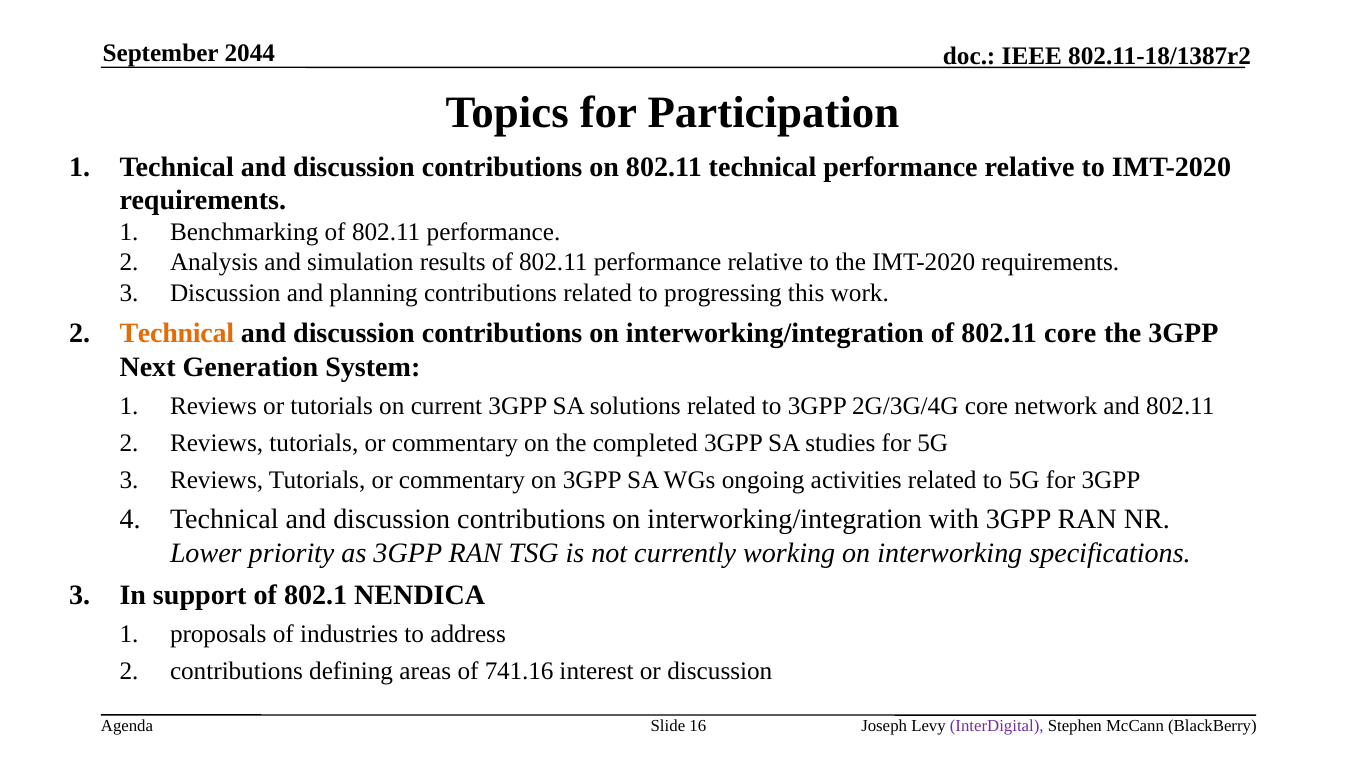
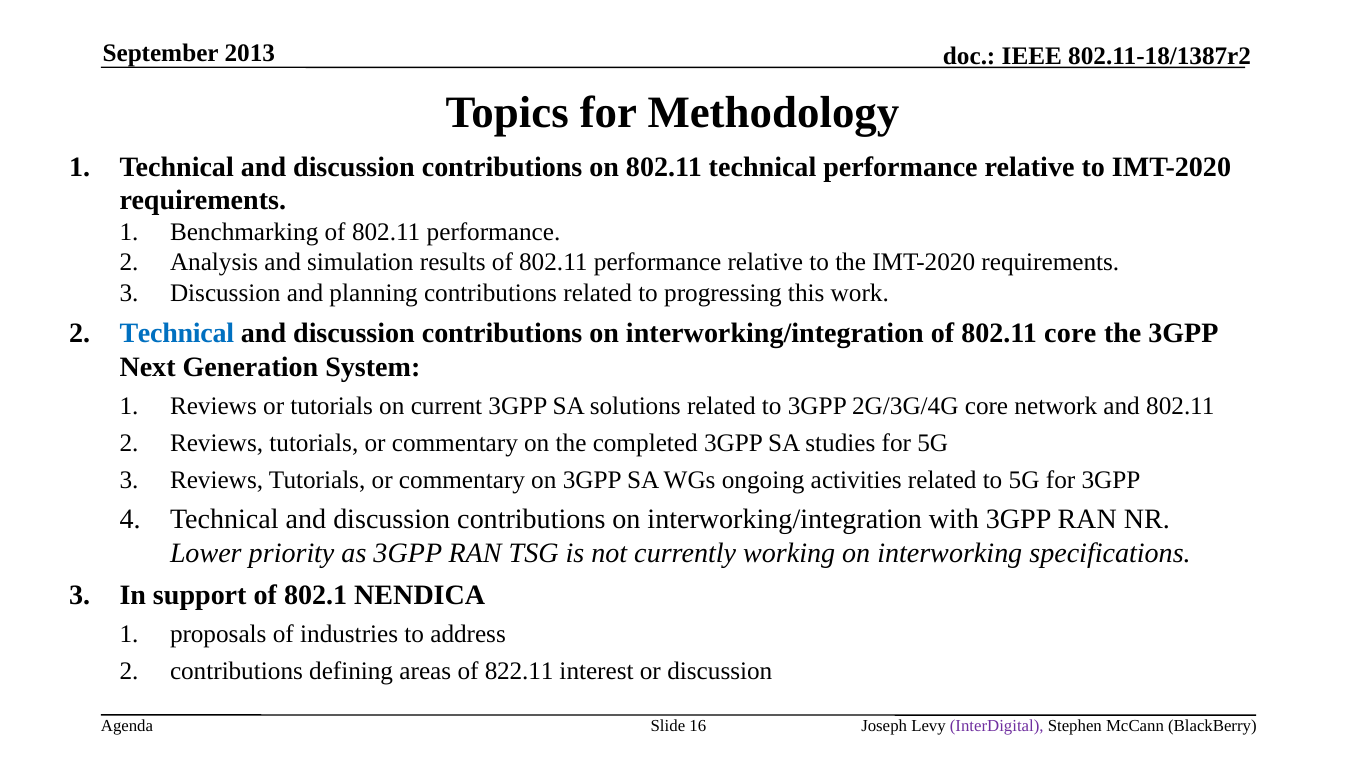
2044: 2044 -> 2013 (250, 54)
Participation: Participation -> Methodology (773, 112)
Technical colour: orange -> blue (177, 333)
741.16: 741.16 -> 822.11 (519, 671)
